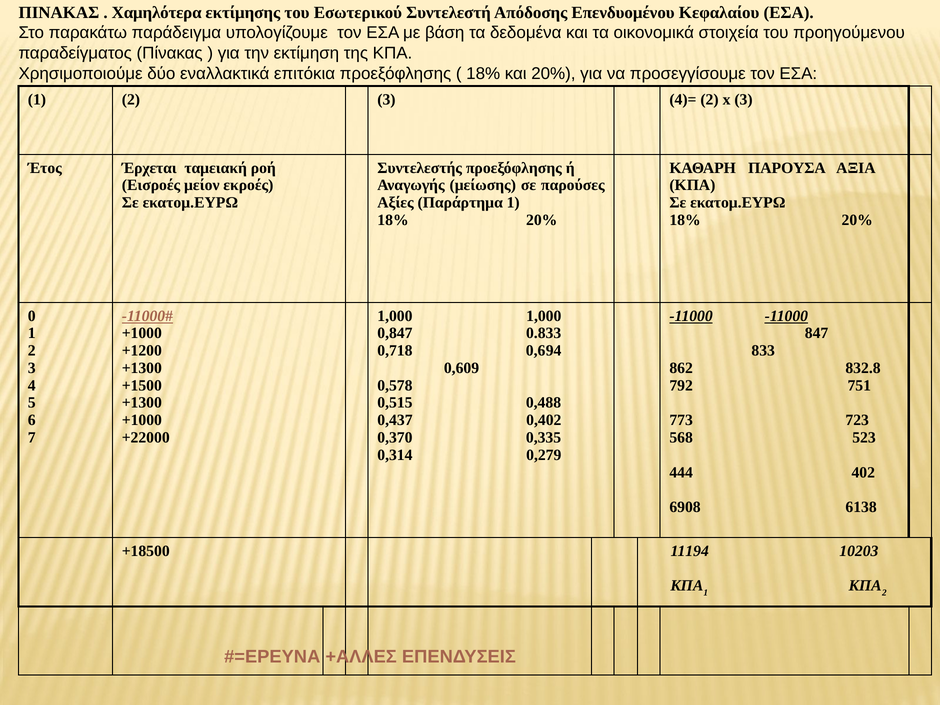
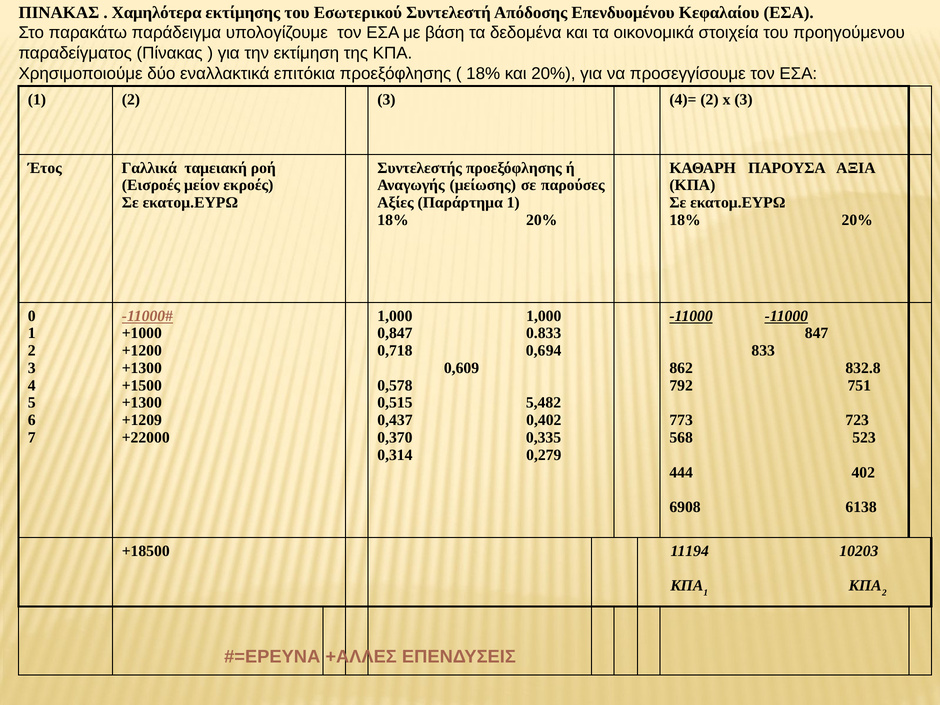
Έρχεται: Έρχεται -> Γαλλικά (149, 168)
0,488: 0,488 -> 5,482 (543, 403)
+1000: +1000 -> +1209 (142, 420)
